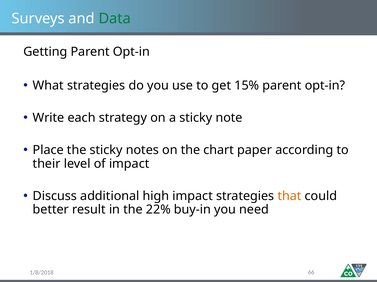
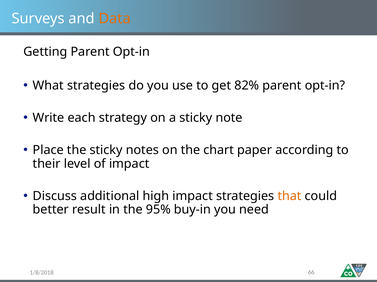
Data colour: green -> orange (115, 19)
15%: 15% -> 82% (247, 86)
22%: 22% -> 95% (158, 210)
